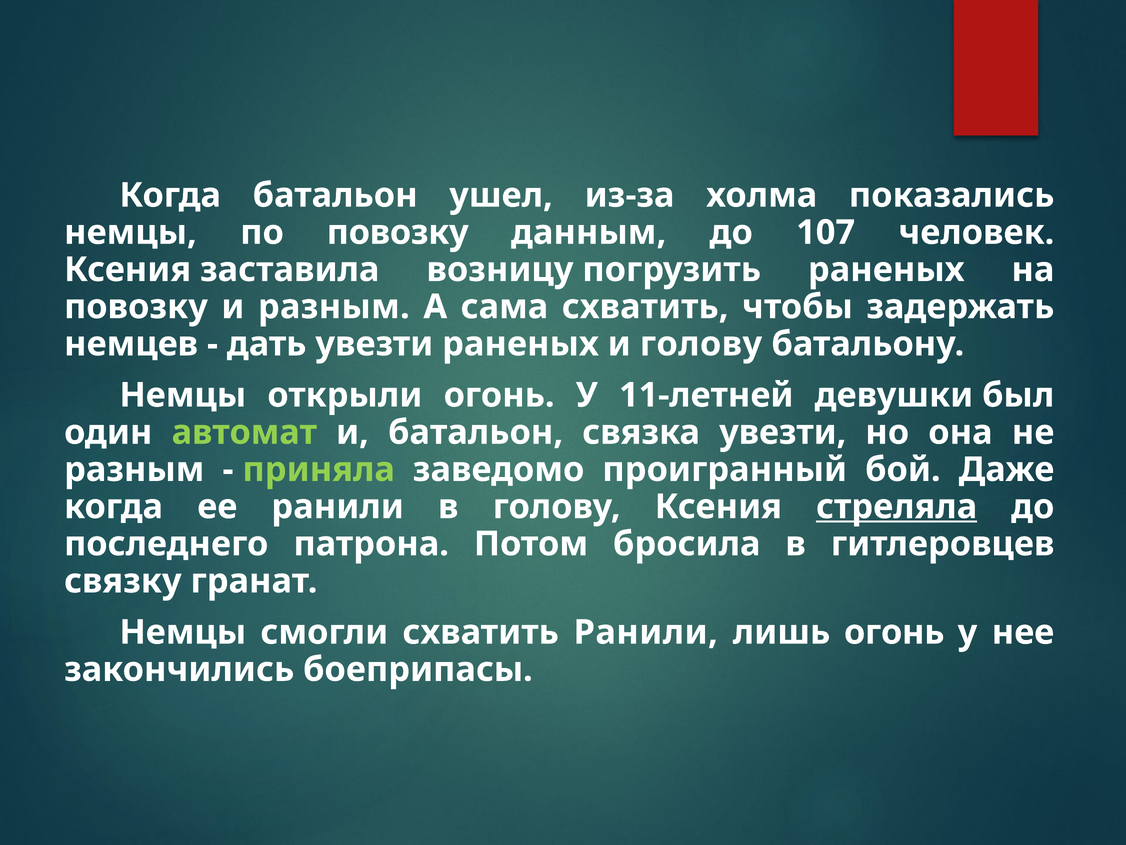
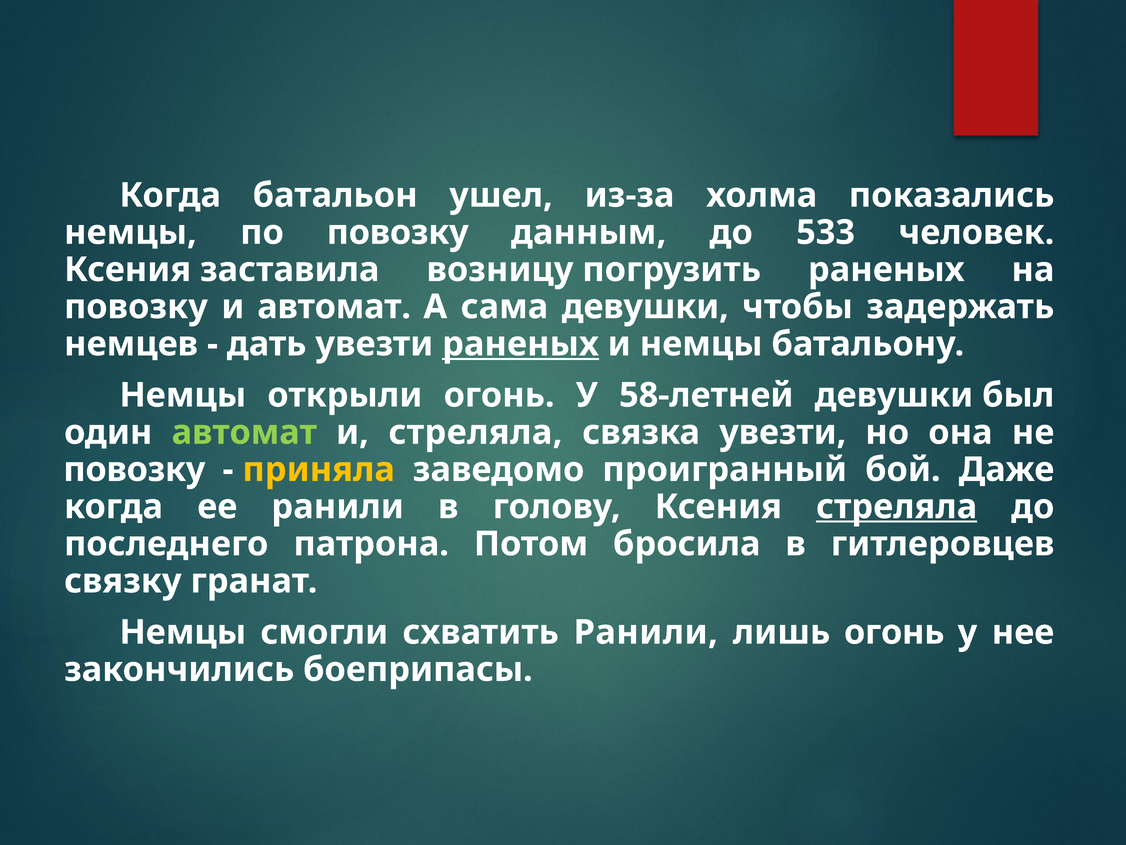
107: 107 -> 533 (826, 232)
и разным: разным -> автомат (334, 307)
сама схватить: схватить -> девушки (645, 307)
раненых underline: none -> present (520, 344)
и голову: голову -> немцы (701, 344)
11-летней: 11-летней -> 58-летней (706, 395)
и батальон: батальон -> стреляла (475, 432)
разным: разным -> повозку (134, 469)
приняла colour: light green -> yellow (319, 469)
